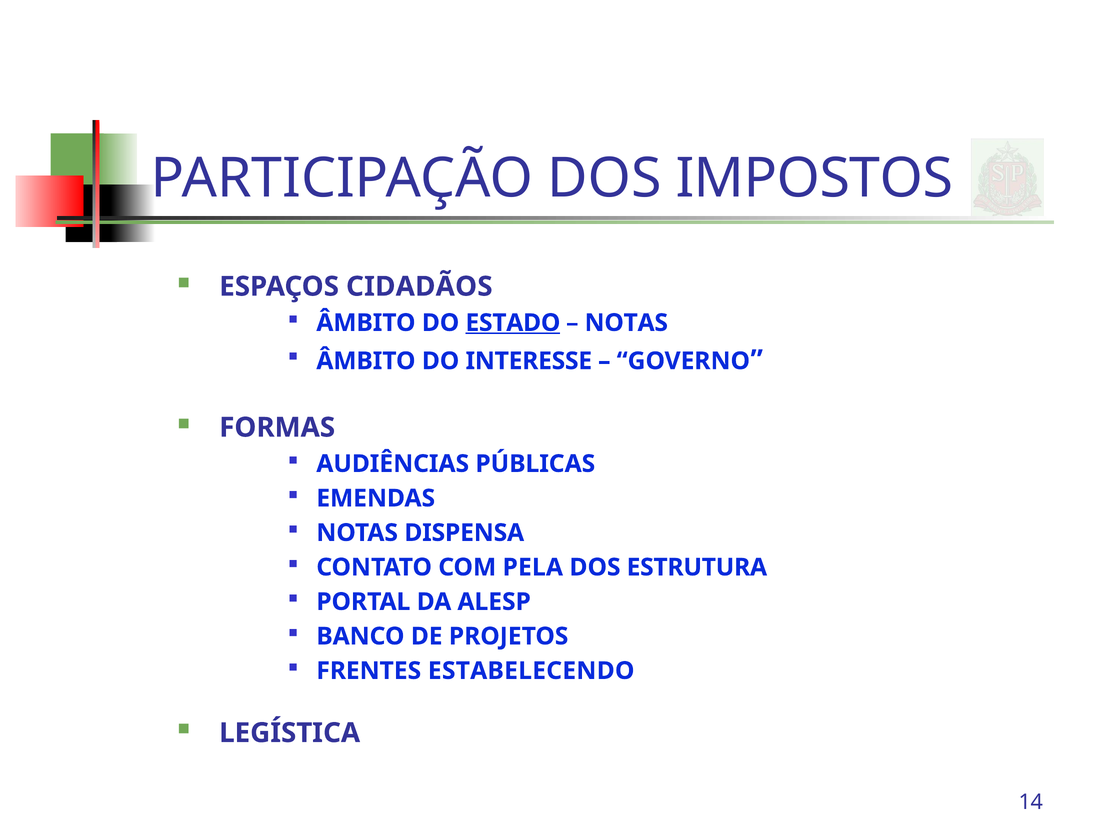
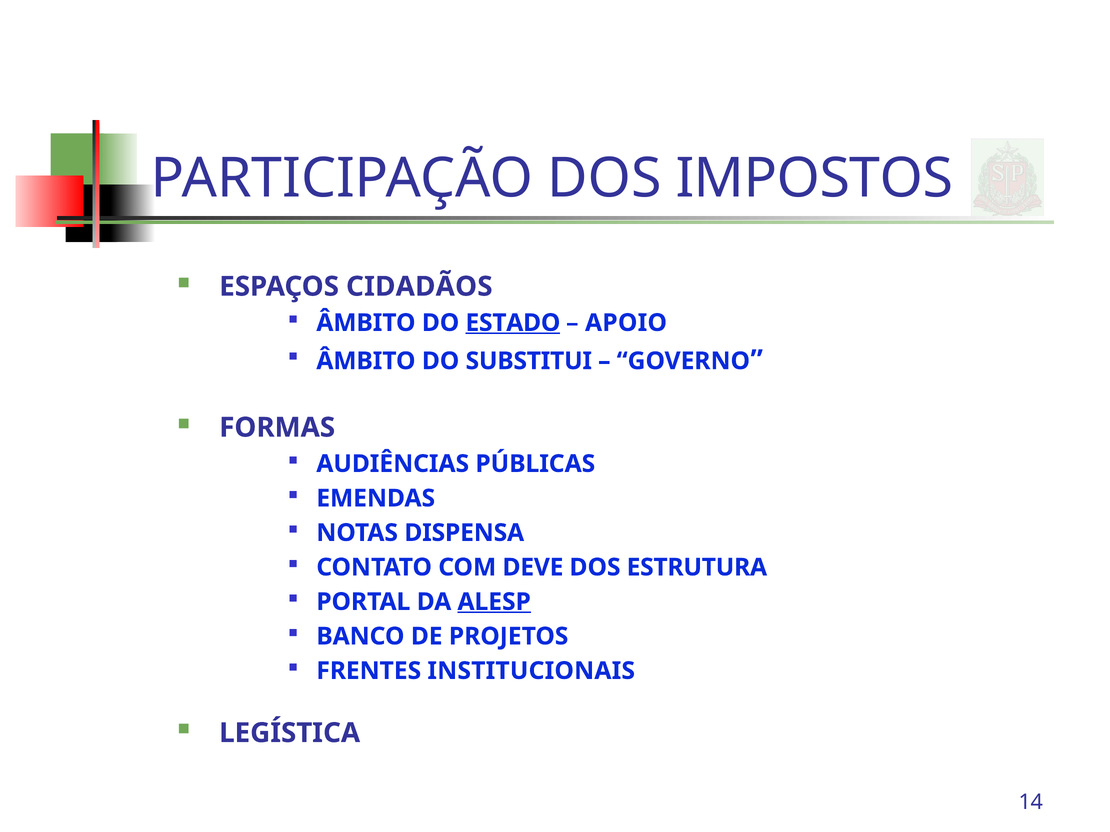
NOTAS: NOTAS -> APOIO (626, 323)
INTERESSE: INTERESSE -> SUBSTITUI (529, 361)
PELA: PELA -> DEVE (533, 568)
ALESP underline: none -> present (494, 602)
ESTABELECENDO: ESTABELECENDO -> INSTITUCIONAIS (531, 671)
